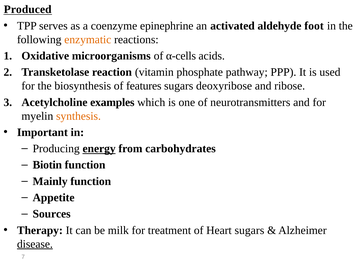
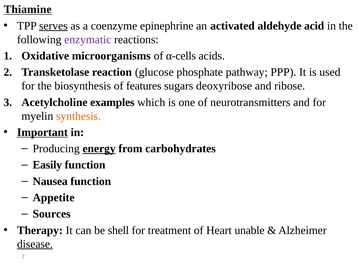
Produced: Produced -> Thiamine (28, 9)
serves underline: none -> present (53, 26)
foot: foot -> acid (314, 26)
enzymatic colour: orange -> purple (88, 39)
vitamin: vitamin -> glucose (154, 72)
Important underline: none -> present (42, 132)
Biotin: Biotin -> Easily (47, 165)
Mainly: Mainly -> Nausea (50, 181)
milk: milk -> shell (118, 230)
Heart sugars: sugars -> unable (250, 230)
